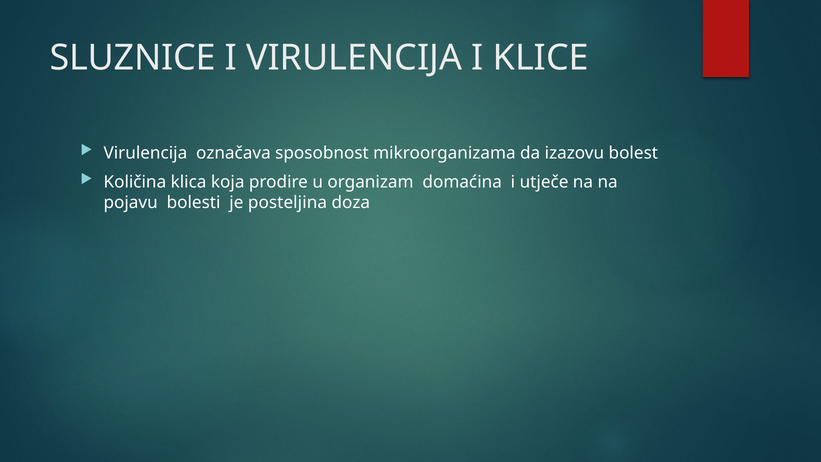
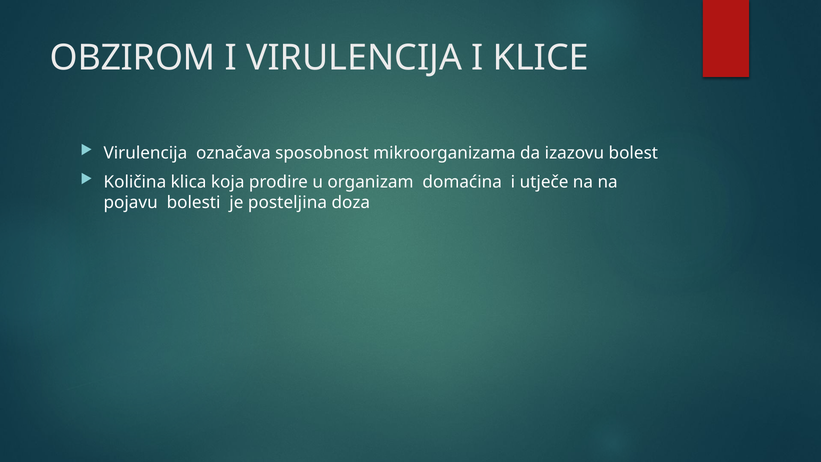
SLUZNICE: SLUZNICE -> OBZIROM (133, 58)
